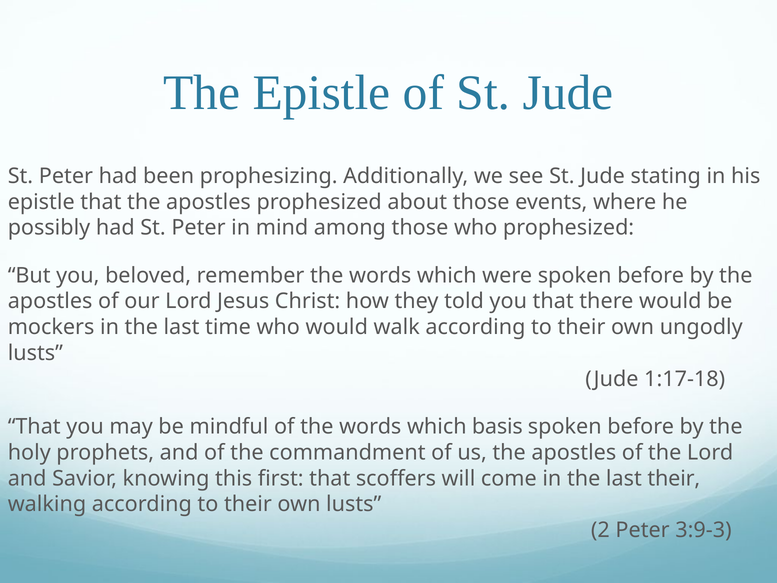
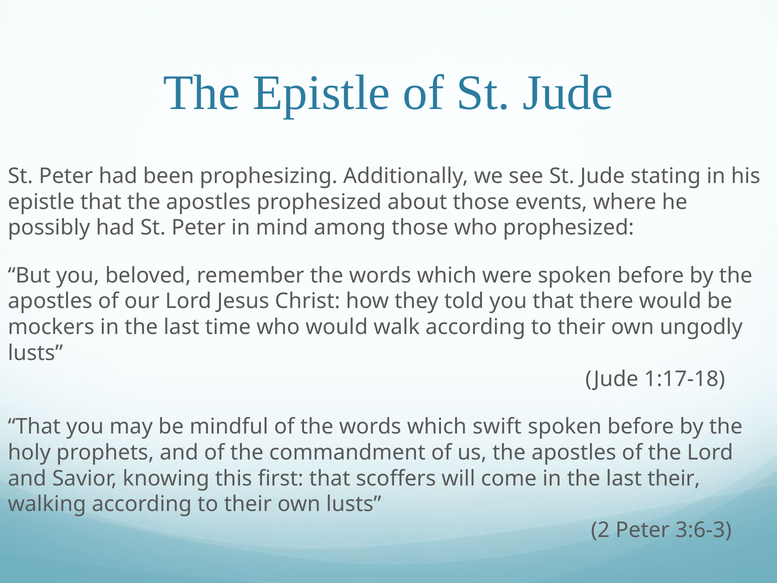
basis: basis -> swift (497, 426)
3:9-3: 3:9-3 -> 3:6-3 (703, 530)
